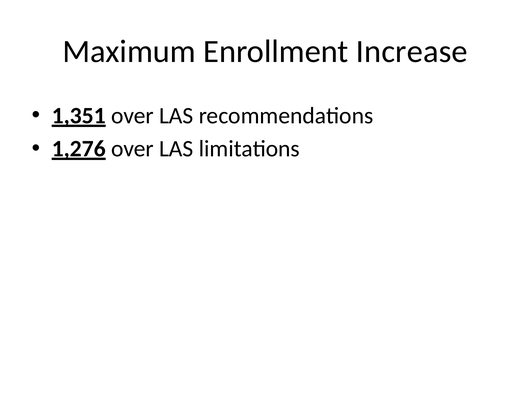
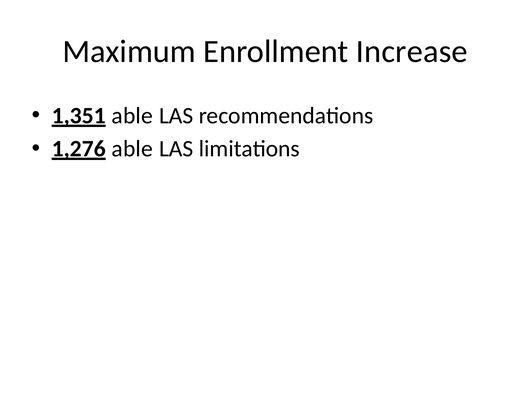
over: over -> able (132, 116)
over: over -> able (132, 149)
